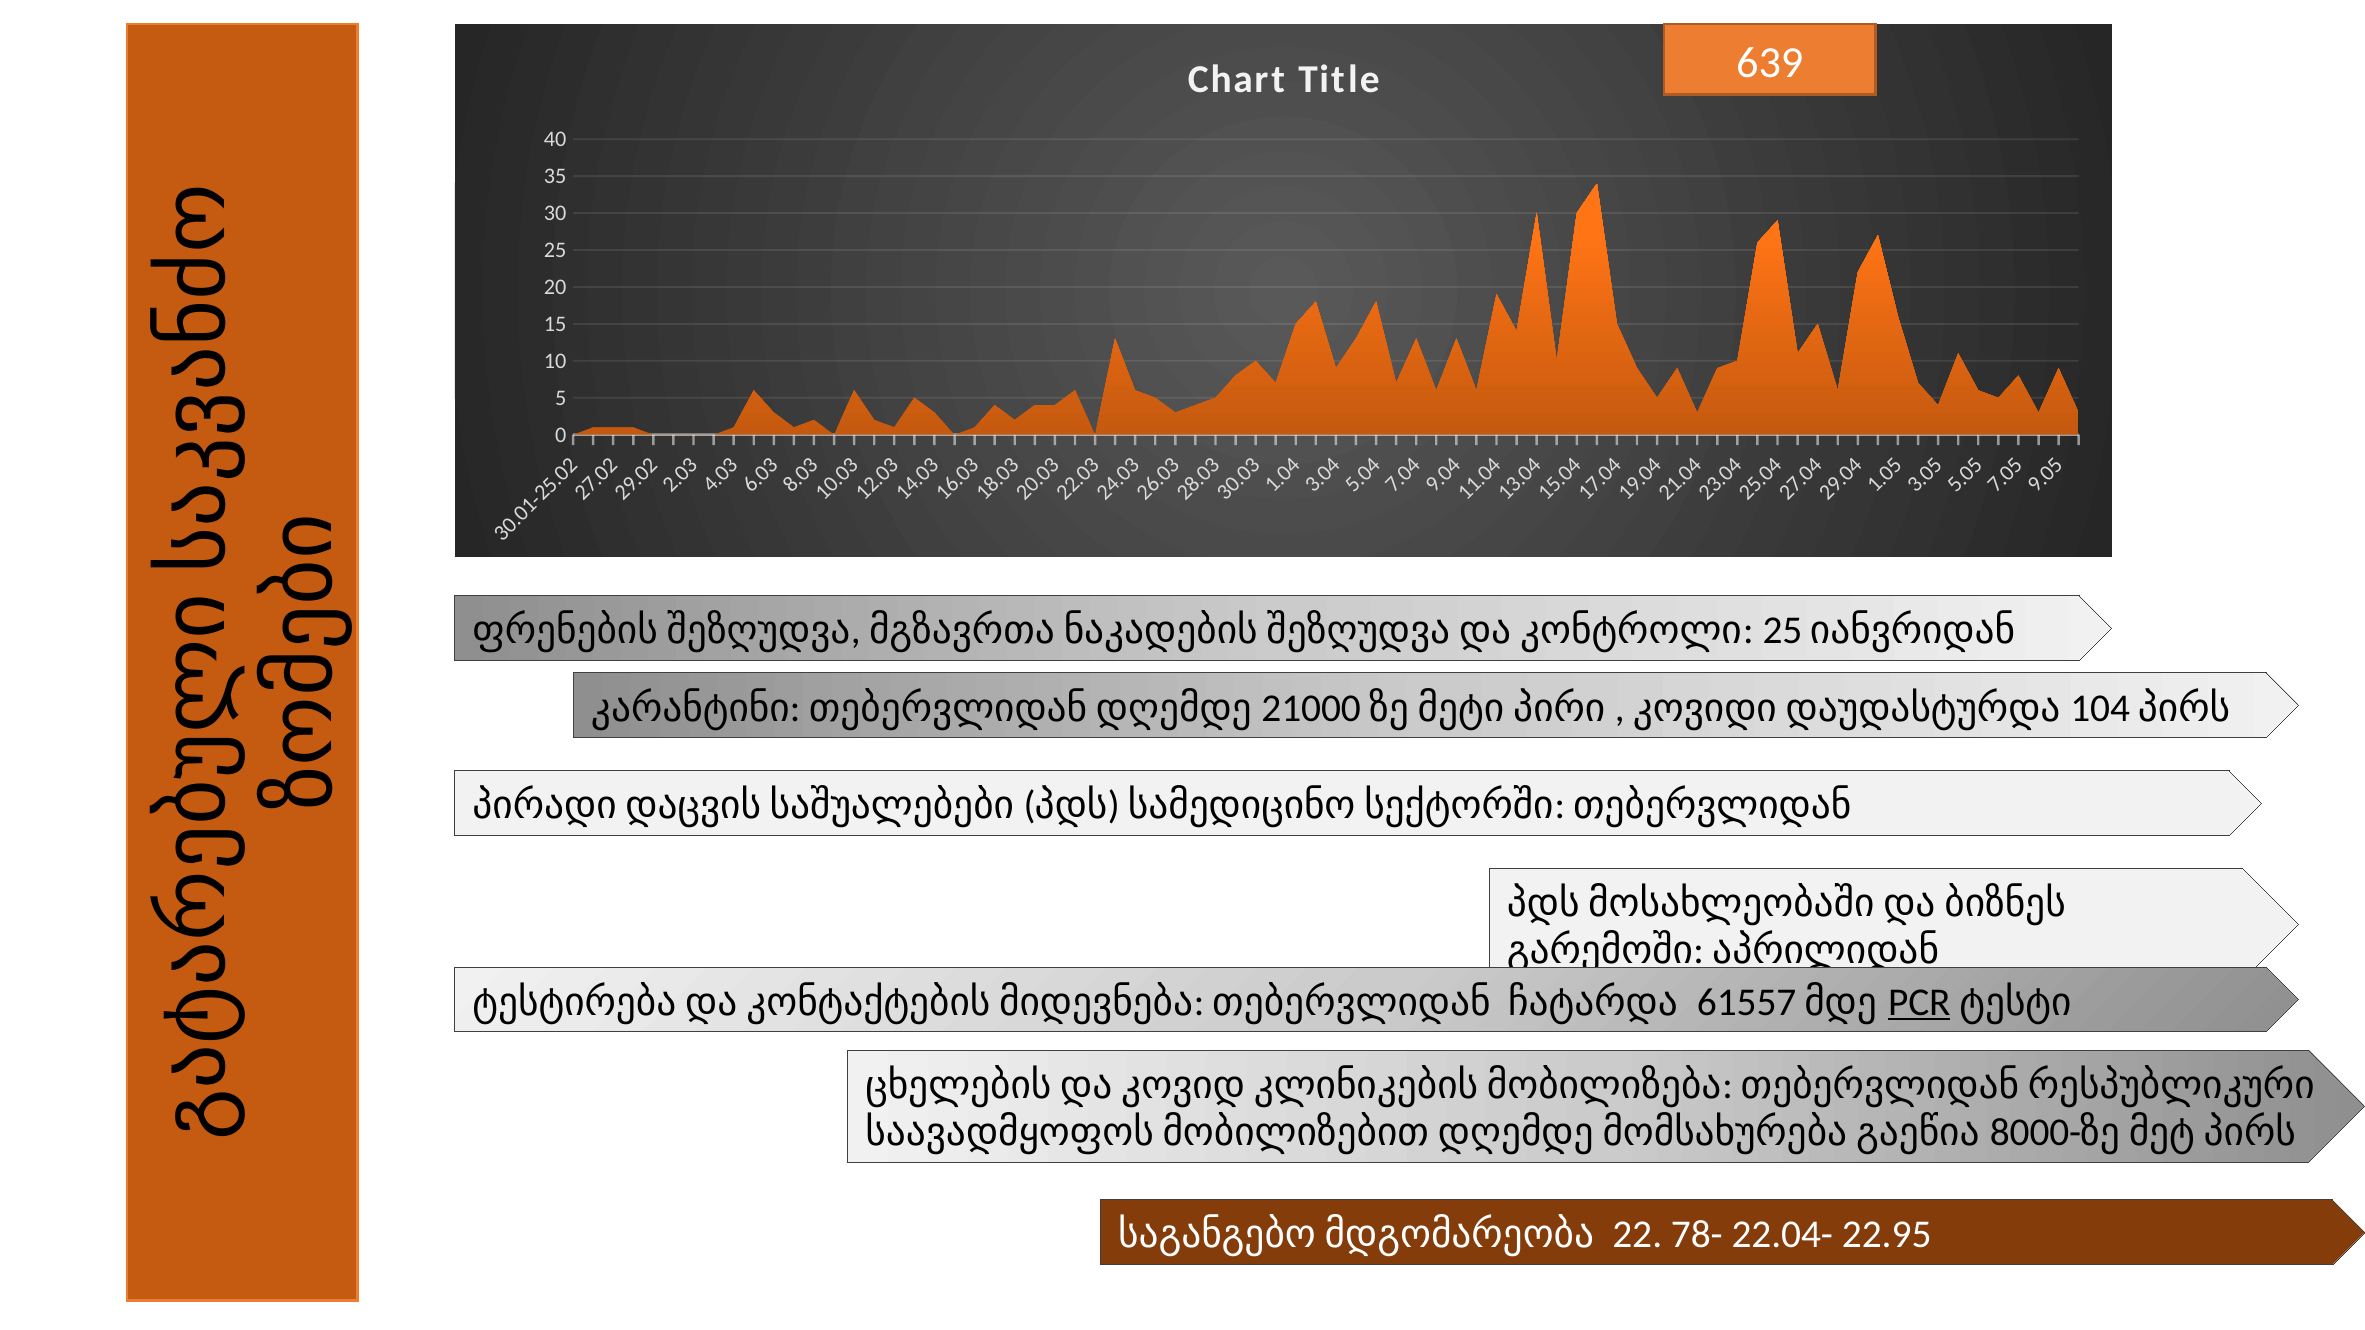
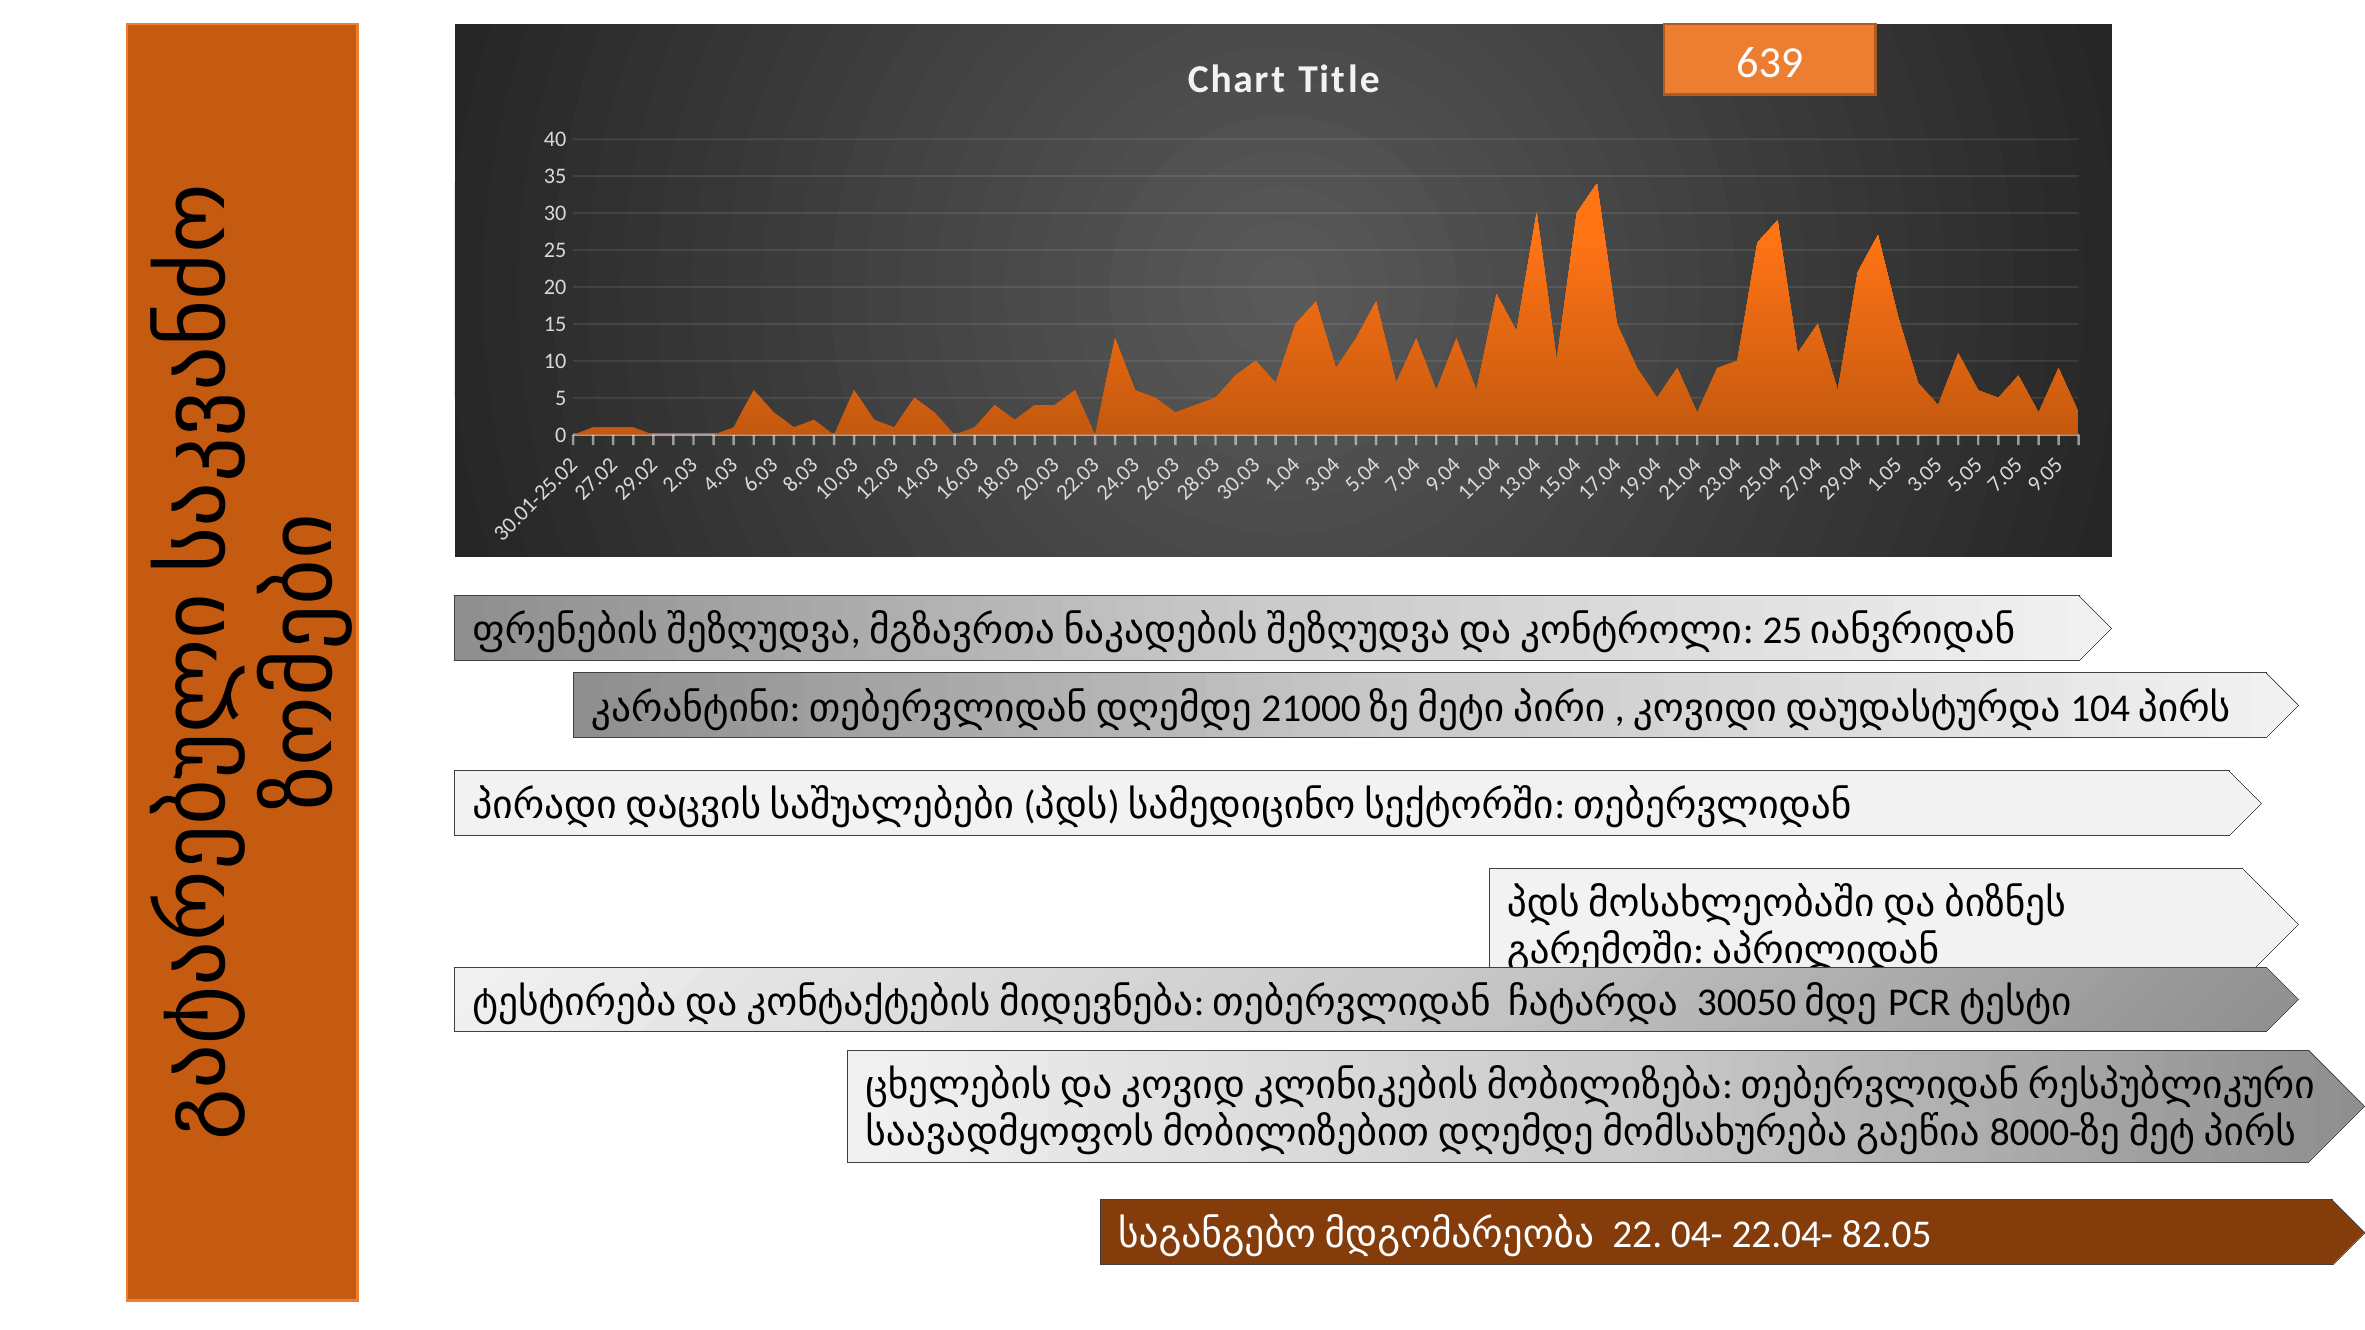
PCR underline: present -> none (1919, 1002)
61557: 61557 -> 30050 (1747, 1002)
78-: 78- -> 04- (1697, 1235)
22.95: 22.95 -> 82.05 (1887, 1235)
